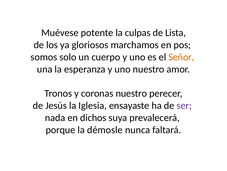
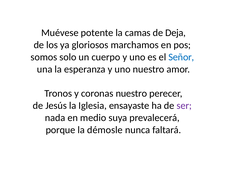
culpas: culpas -> camas (138, 33)
Lista: Lista -> Deja (176, 33)
Señor colour: orange -> blue (181, 57)
dichos: dichos -> medio (93, 117)
